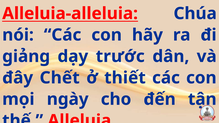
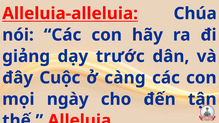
Chết: Chết -> Cuộc (60, 78)
thiết: thiết -> càng (125, 78)
